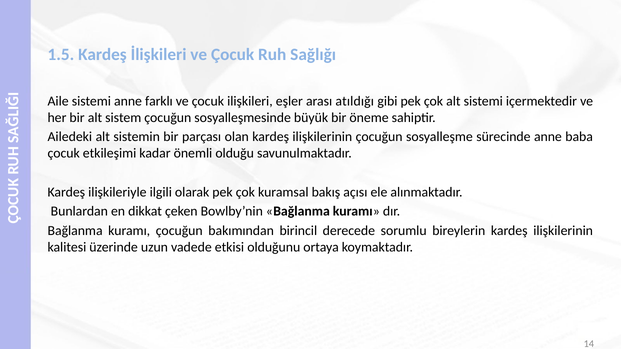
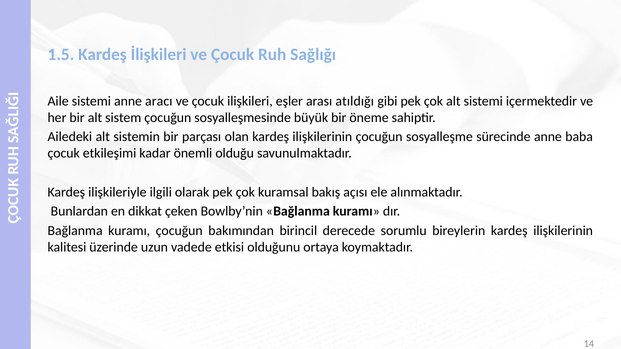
farklı: farklı -> aracı (159, 101)
